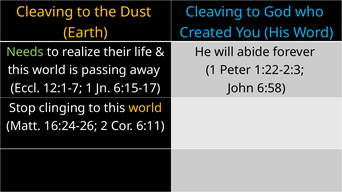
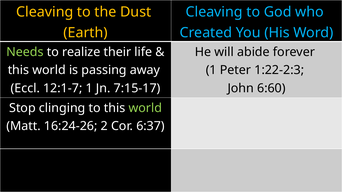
6:15-17: 6:15-17 -> 7:15-17 (137, 88)
6:58: 6:58 -> 6:60 (271, 88)
world colour: yellow -> light green (145, 108)
6:11: 6:11 -> 6:37 (150, 126)
